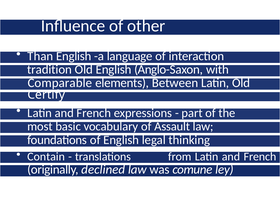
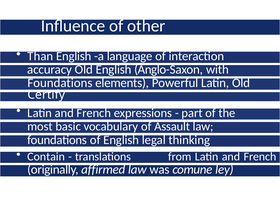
tradition: tradition -> accuracy (50, 69)
Comparable: Comparable -> Foundations (60, 83)
Between: Between -> Powerful (175, 83)
declined: declined -> affirmed (103, 170)
